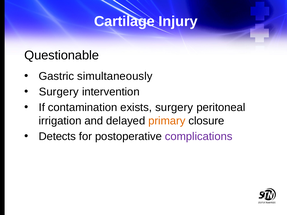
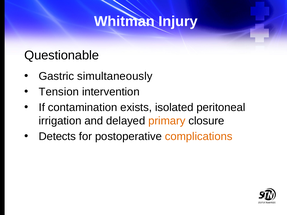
Cartilage: Cartilage -> Whitman (124, 21)
Surgery: Surgery -> Tension (59, 92)
exists surgery: surgery -> isolated (174, 108)
complications colour: purple -> orange (199, 137)
